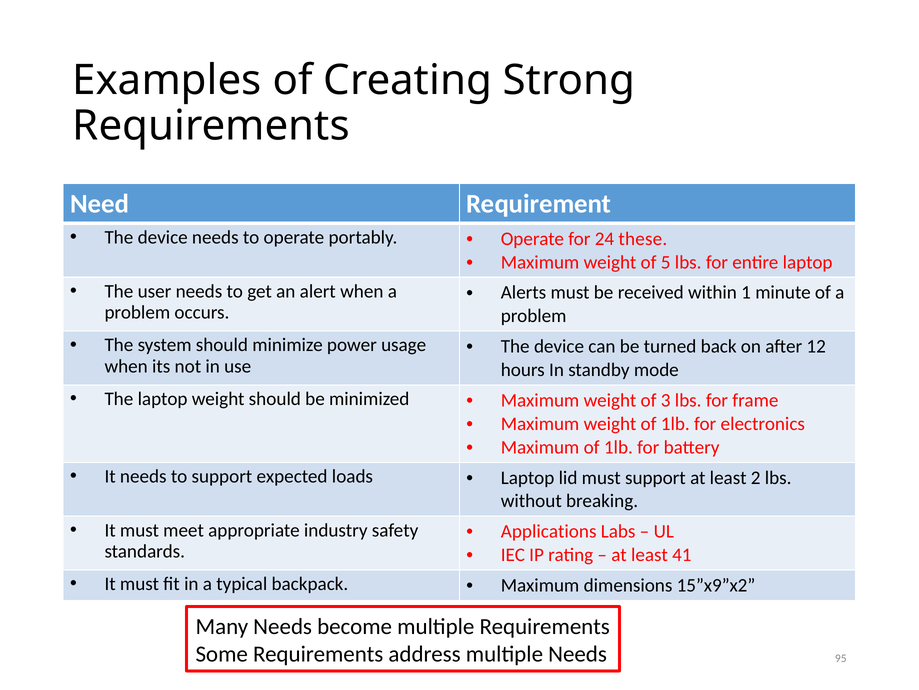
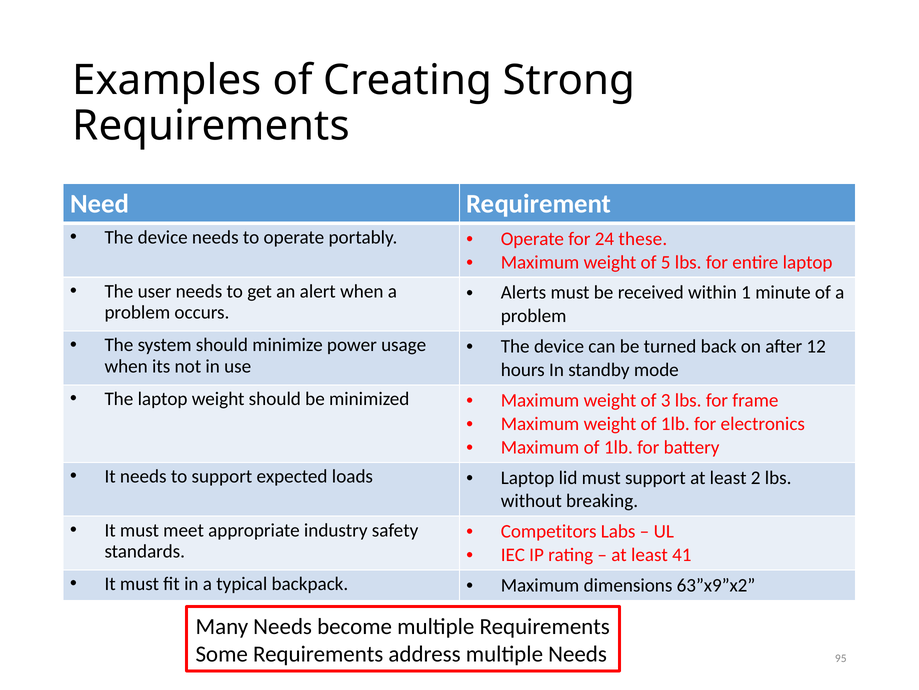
Applications: Applications -> Competitors (549, 531)
15”x9”x2: 15”x9”x2 -> 63”x9”x2 (716, 585)
